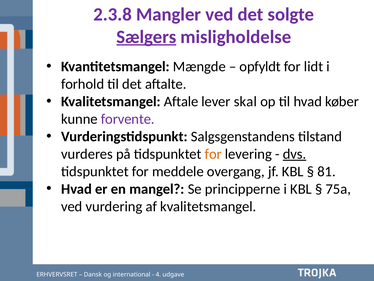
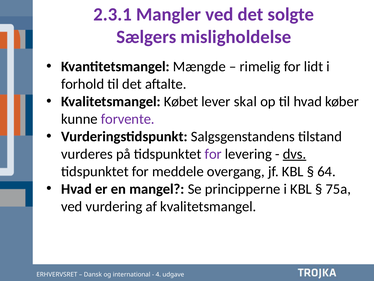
2.3.8: 2.3.8 -> 2.3.1 (113, 14)
Sælgers underline: present -> none (146, 37)
opfyldt: opfyldt -> rimelig (260, 66)
Aftale: Aftale -> Købet (181, 101)
for colour: orange -> purple (213, 154)
81: 81 -> 64 (327, 171)
